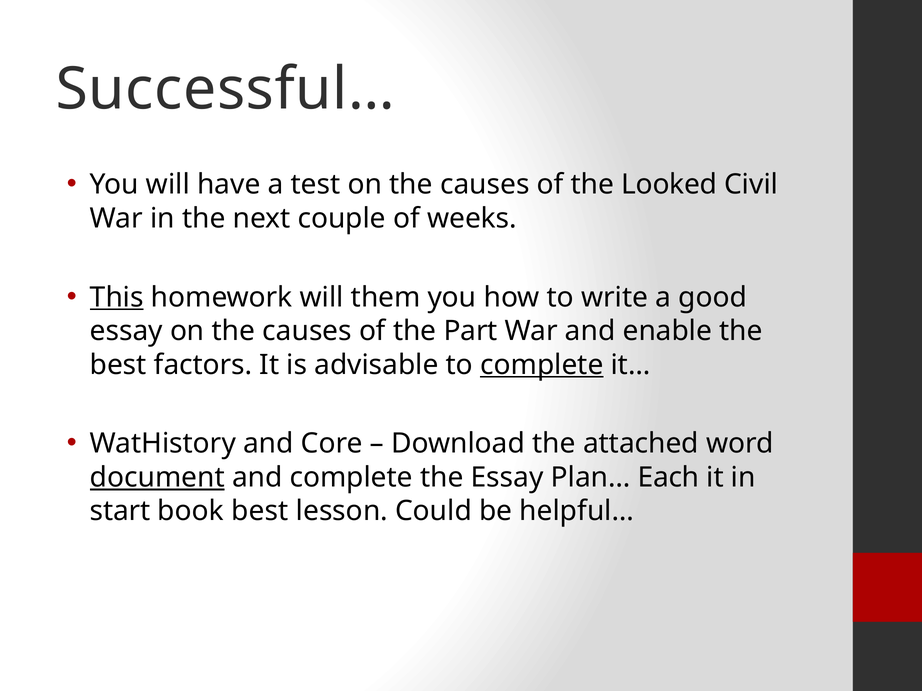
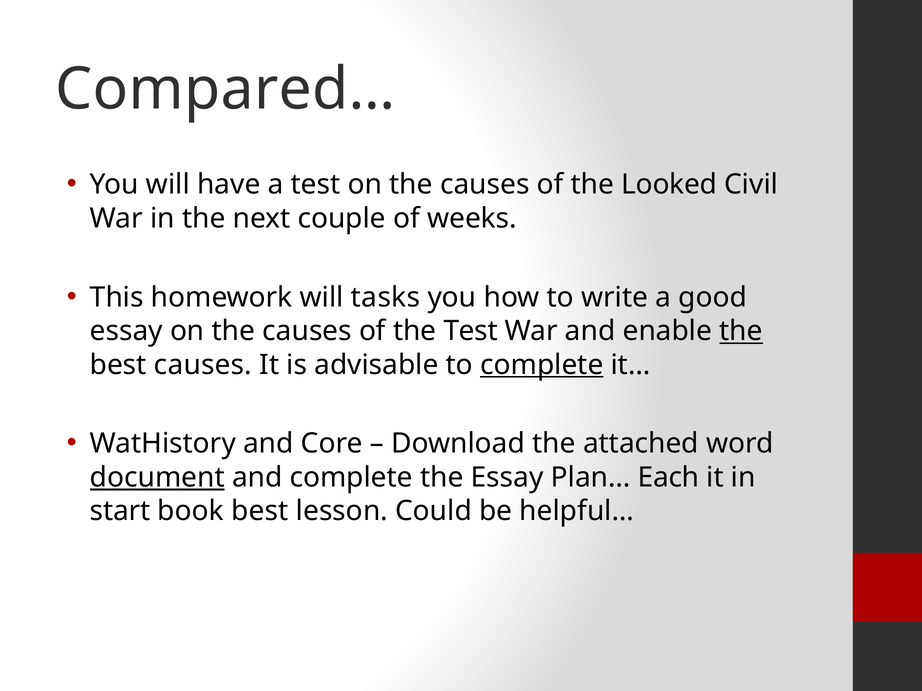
Successful…: Successful… -> Compared… (225, 89)
This underline: present -> none (117, 297)
them: them -> tasks (386, 297)
the Part: Part -> Test (471, 331)
the underline: none -> present (741, 331)
best factors: factors -> causes (203, 365)
